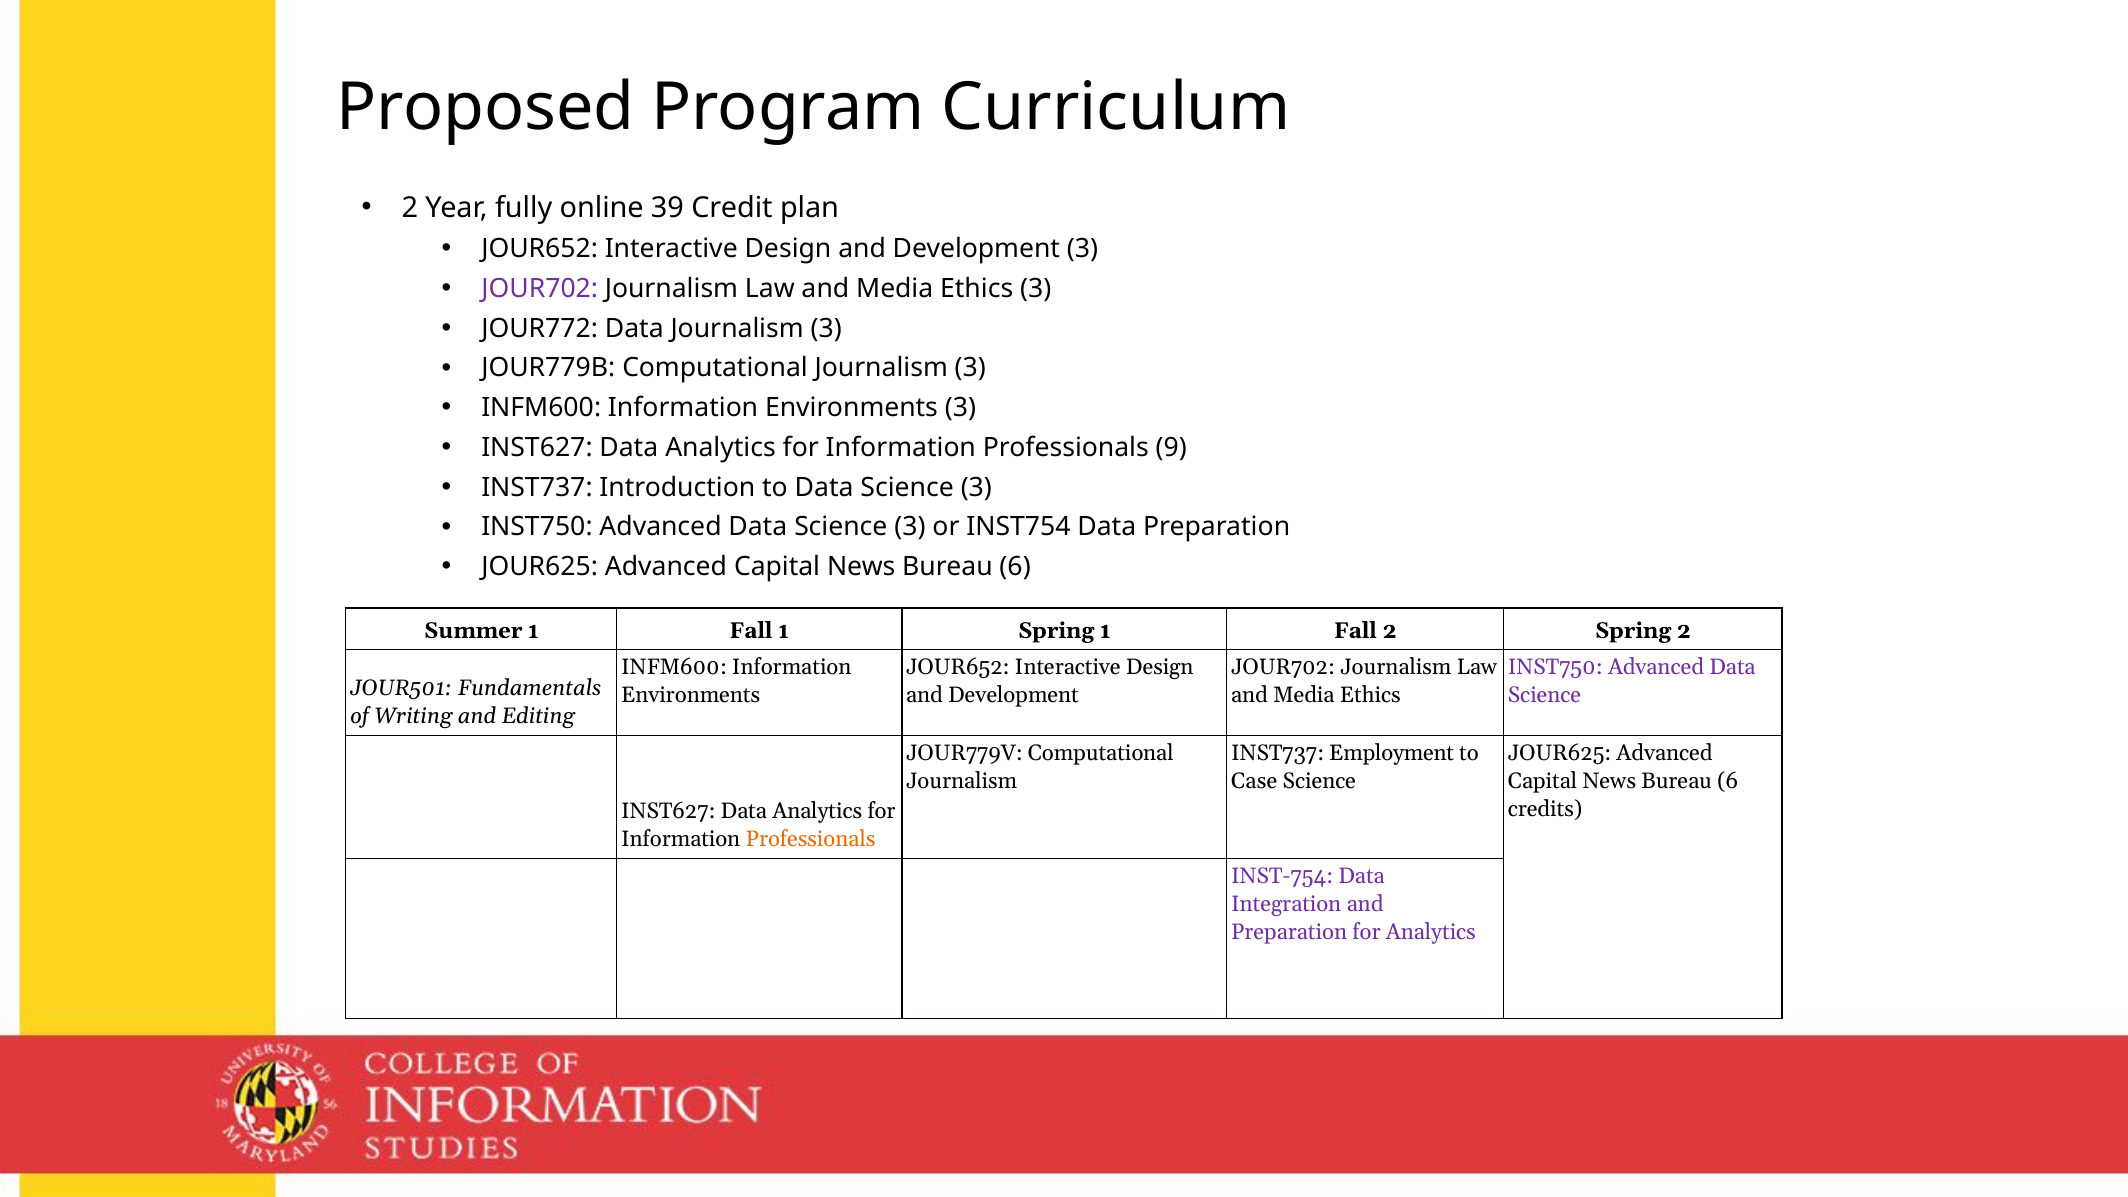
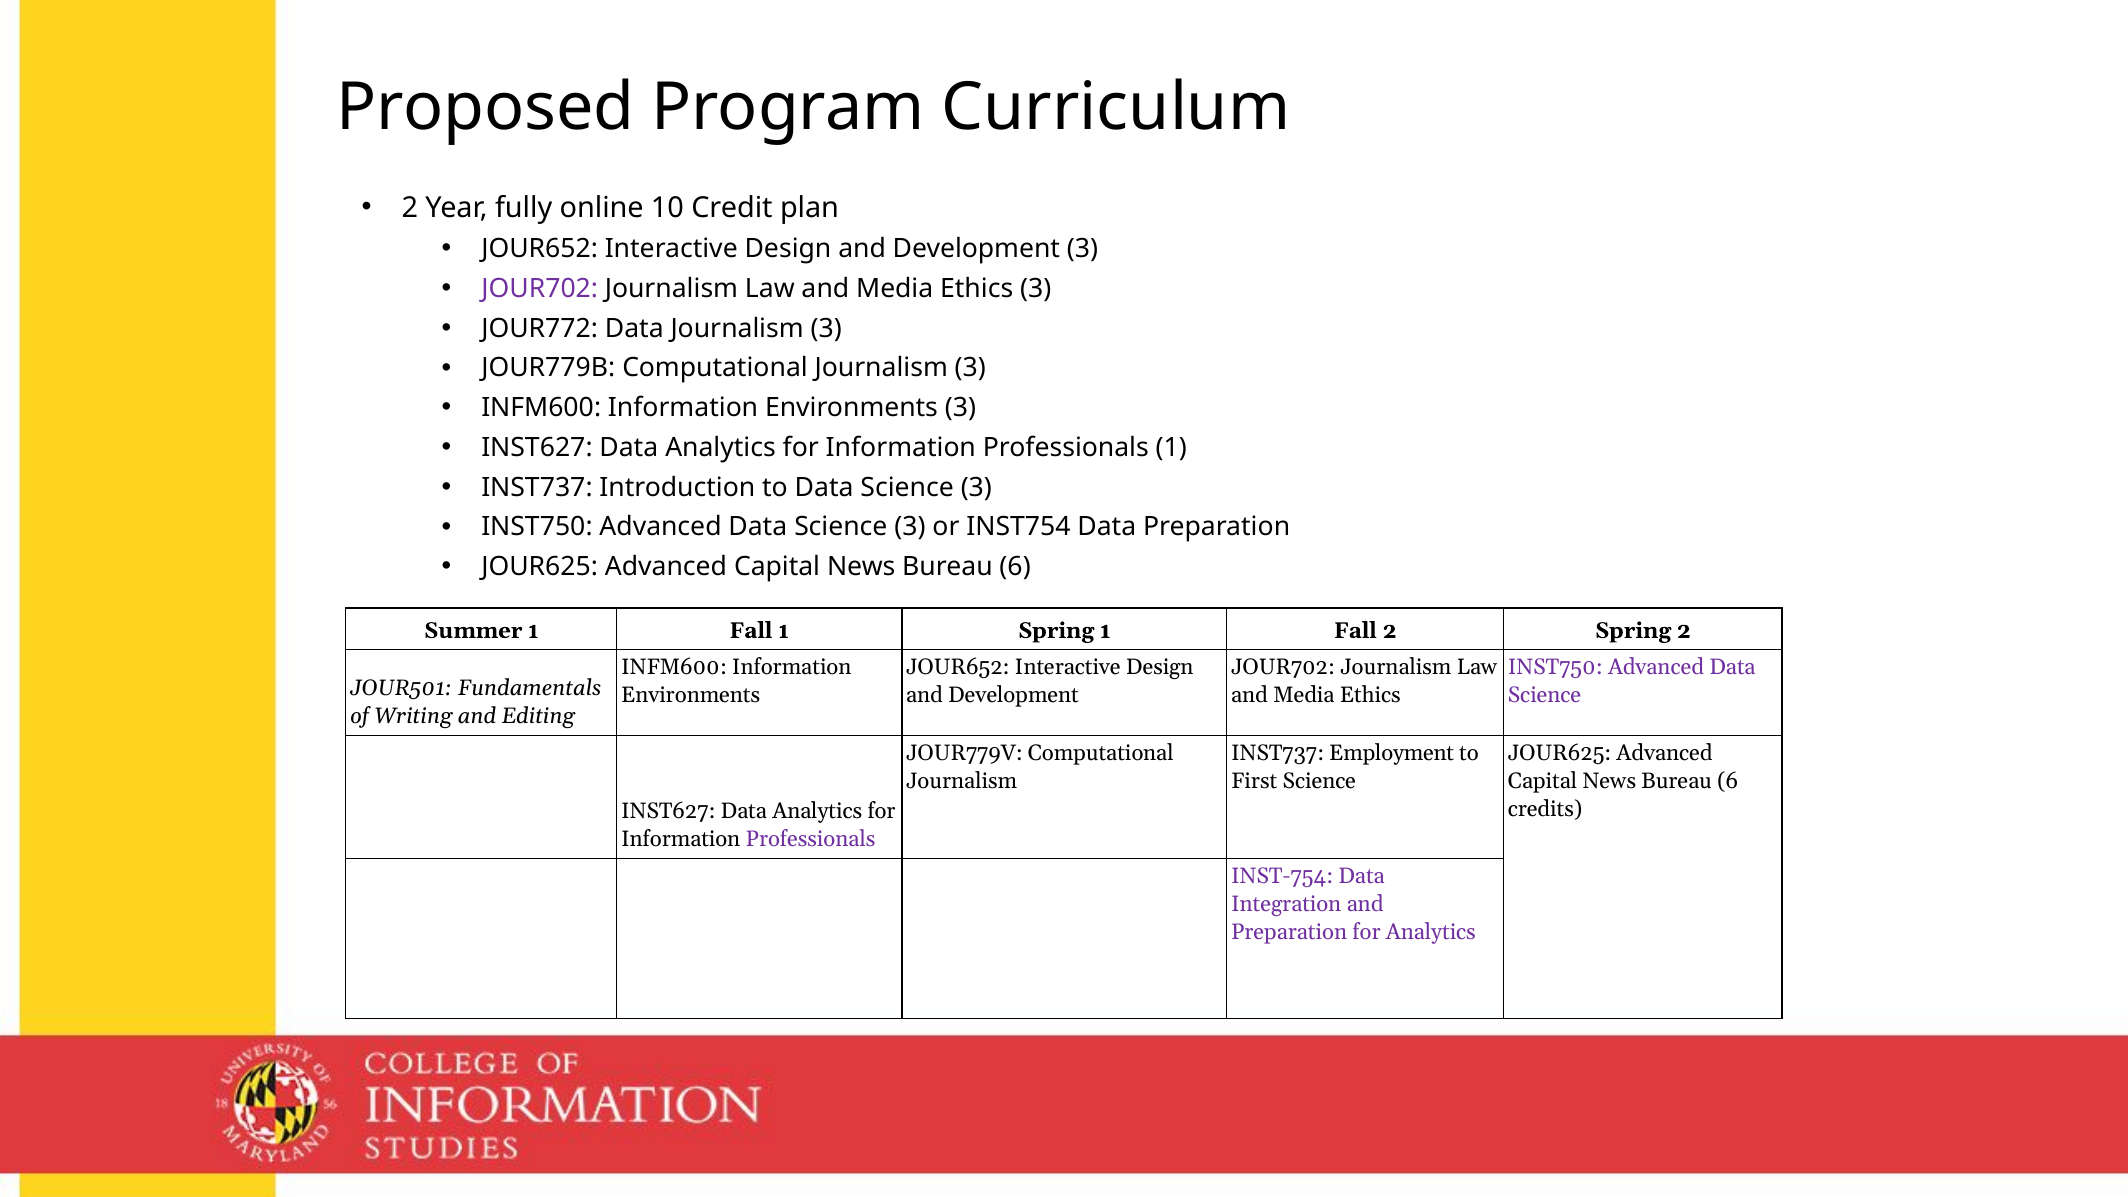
39: 39 -> 10 (667, 208)
Professionals 9: 9 -> 1 (1171, 448)
Case: Case -> First (1254, 781)
Professionals colour: orange -> purple (810, 839)
